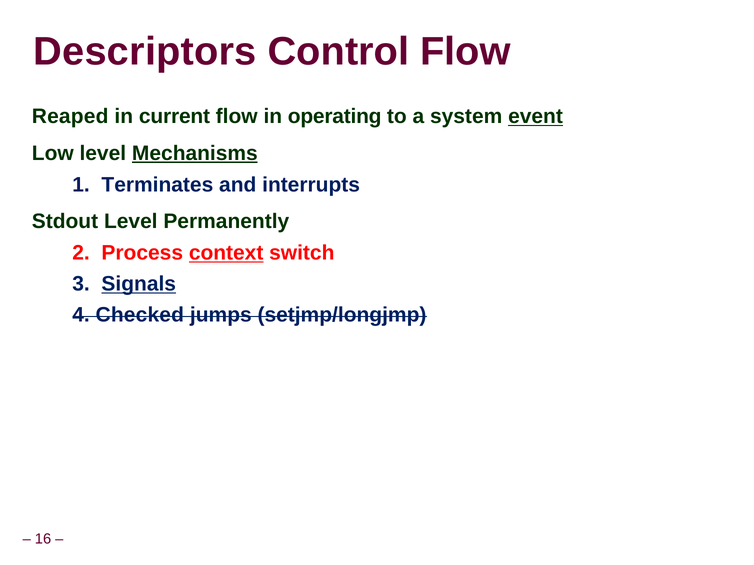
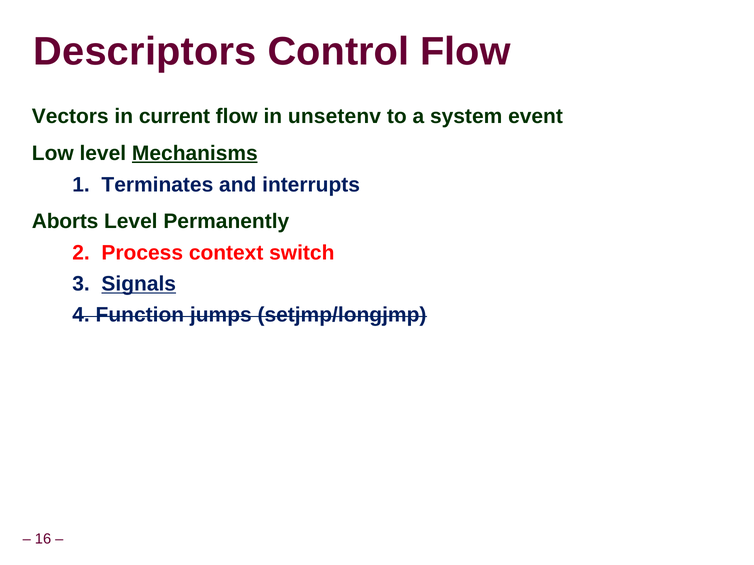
Reaped: Reaped -> Vectors (70, 117)
operating: operating -> unsetenv (334, 117)
event underline: present -> none (536, 117)
Stdout: Stdout -> Aborts (65, 222)
context underline: present -> none (226, 253)
Checked: Checked -> Function (140, 315)
